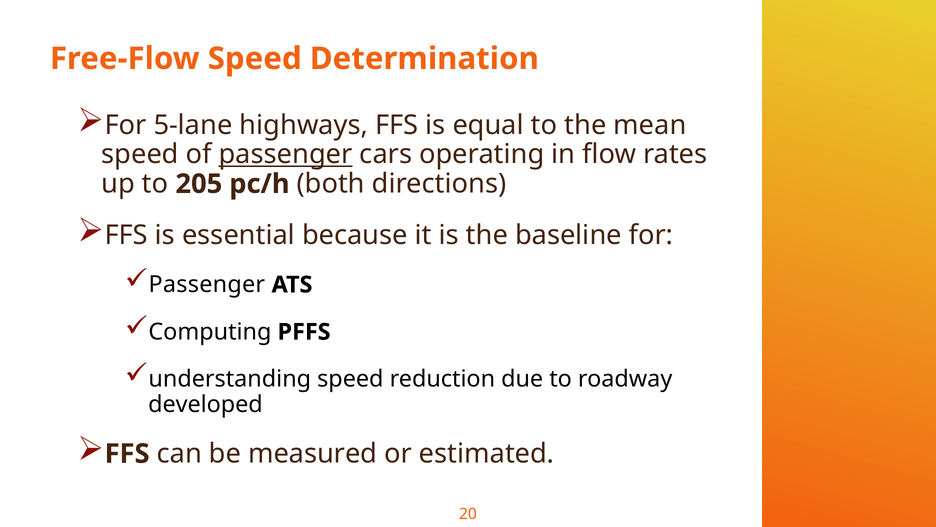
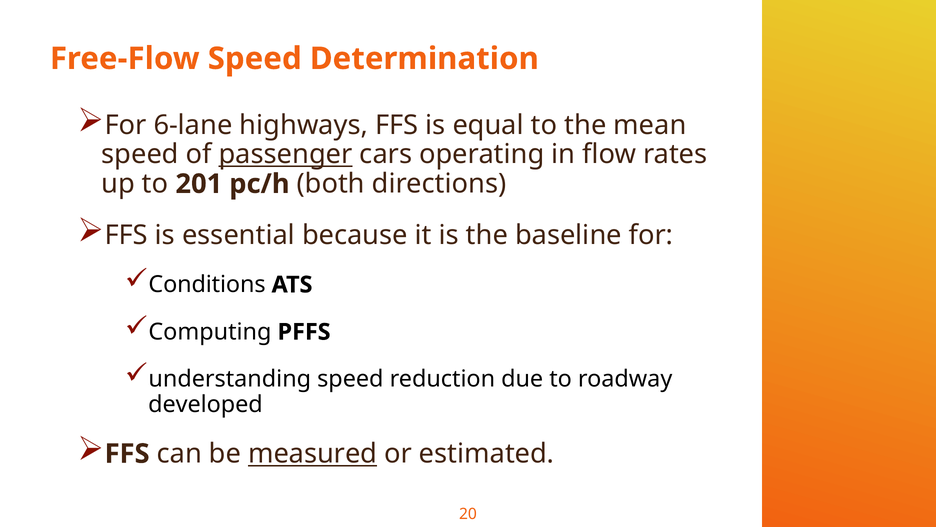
5-lane: 5-lane -> 6-lane (193, 125)
205: 205 -> 201 (199, 184)
Passenger: Passenger -> Conditions (207, 284)
measured underline: none -> present (313, 453)
